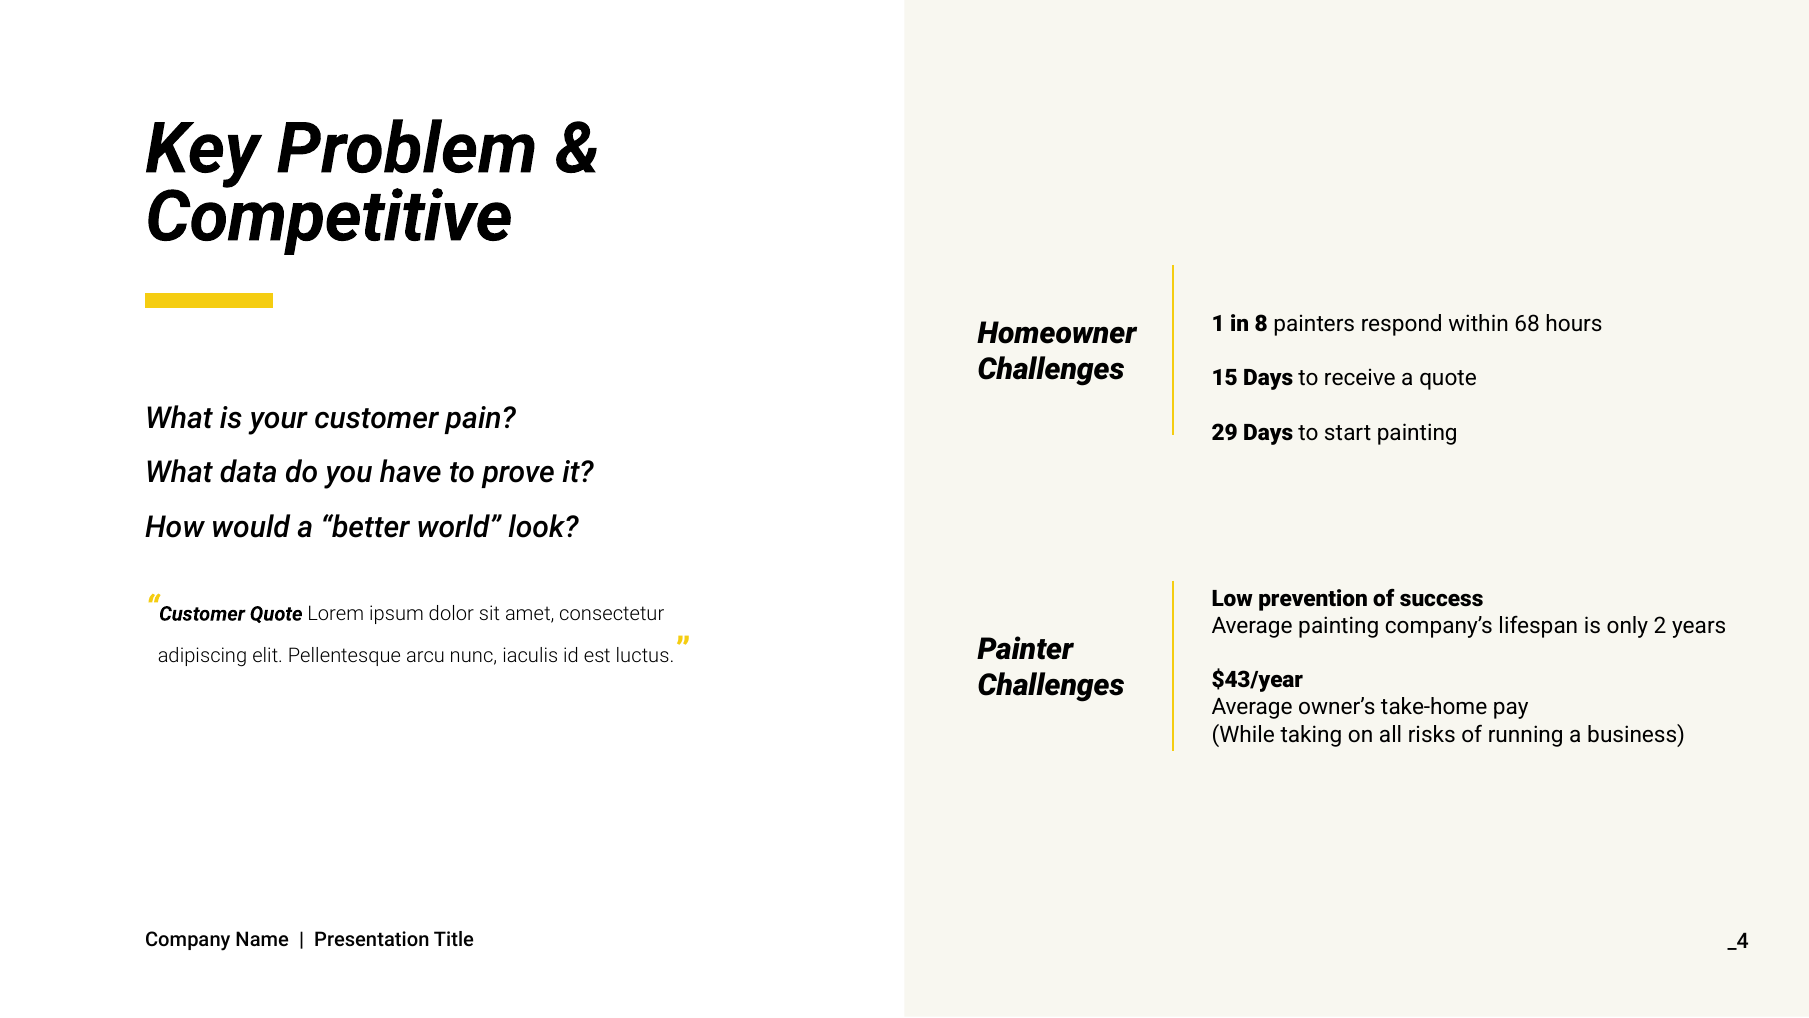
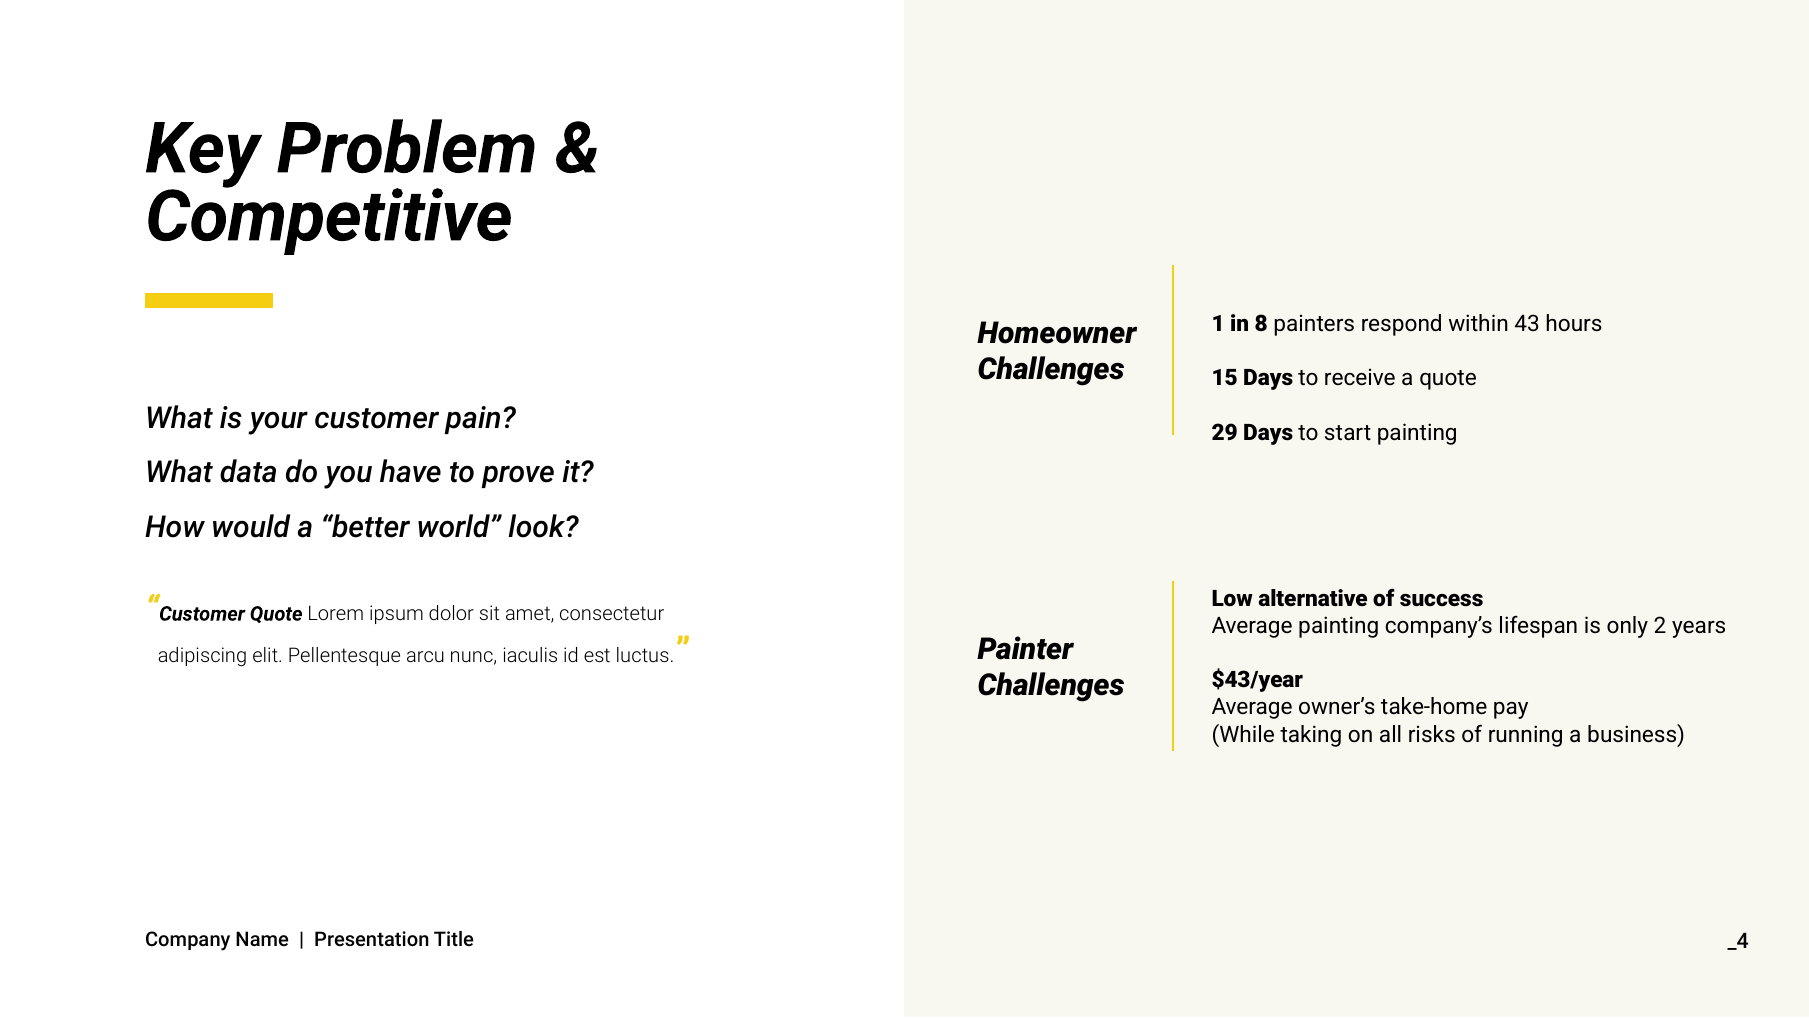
68: 68 -> 43 (1527, 324)
prevention: prevention -> alternative (1313, 598)
